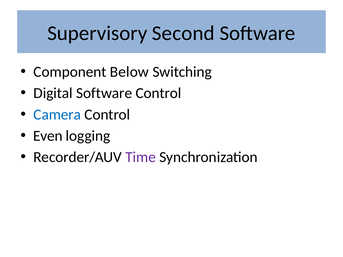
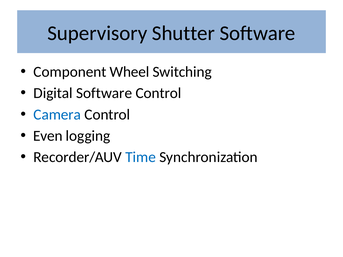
Second: Second -> Shutter (183, 33)
Below: Below -> Wheel (130, 72)
Time colour: purple -> blue (141, 157)
